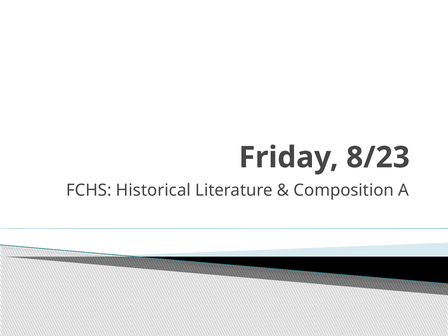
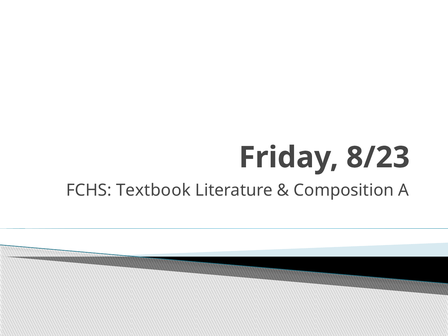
Historical: Historical -> Textbook (153, 190)
